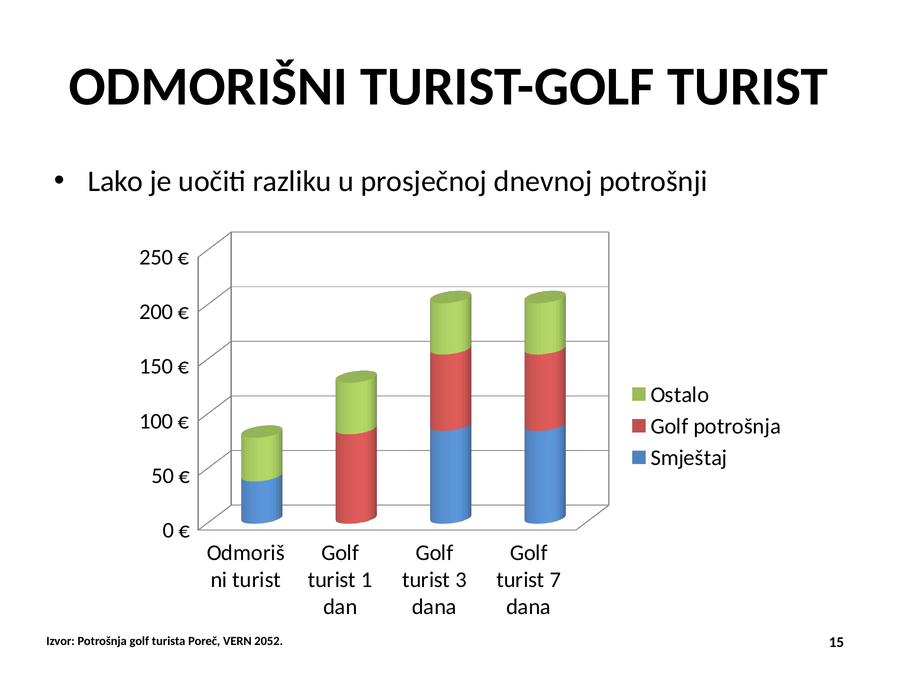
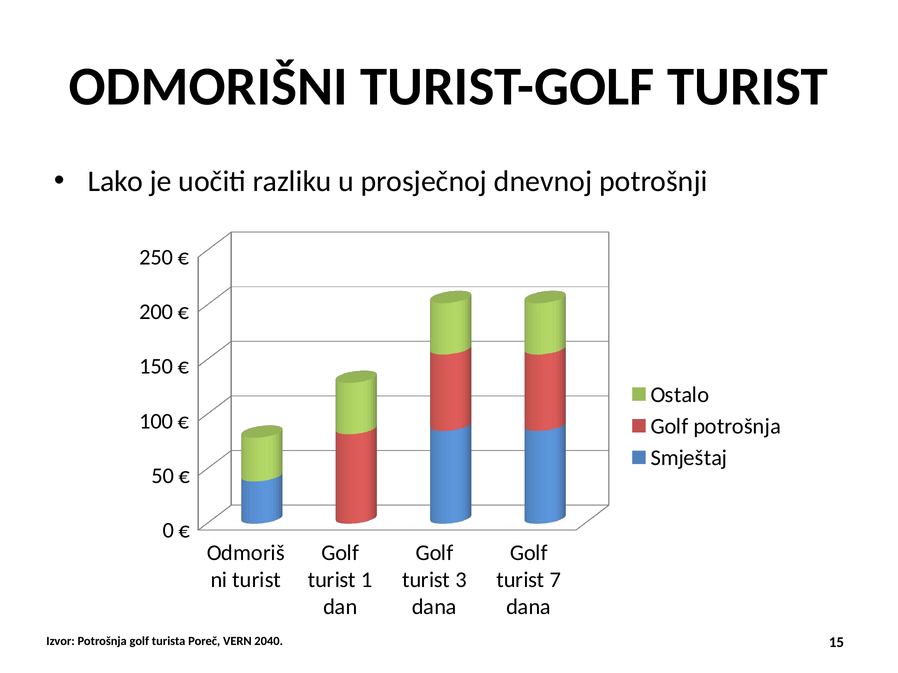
2052: 2052 -> 2040 (269, 641)
